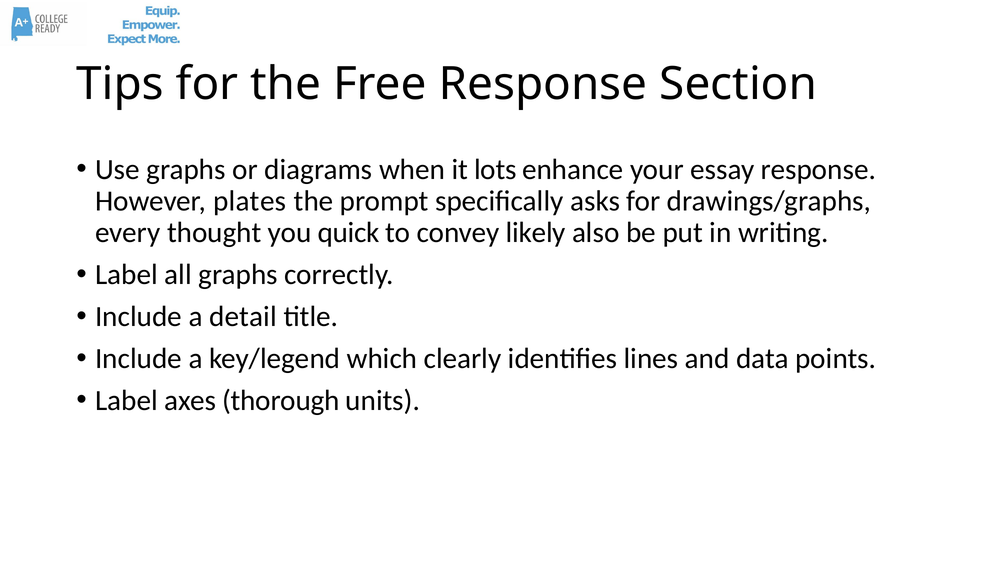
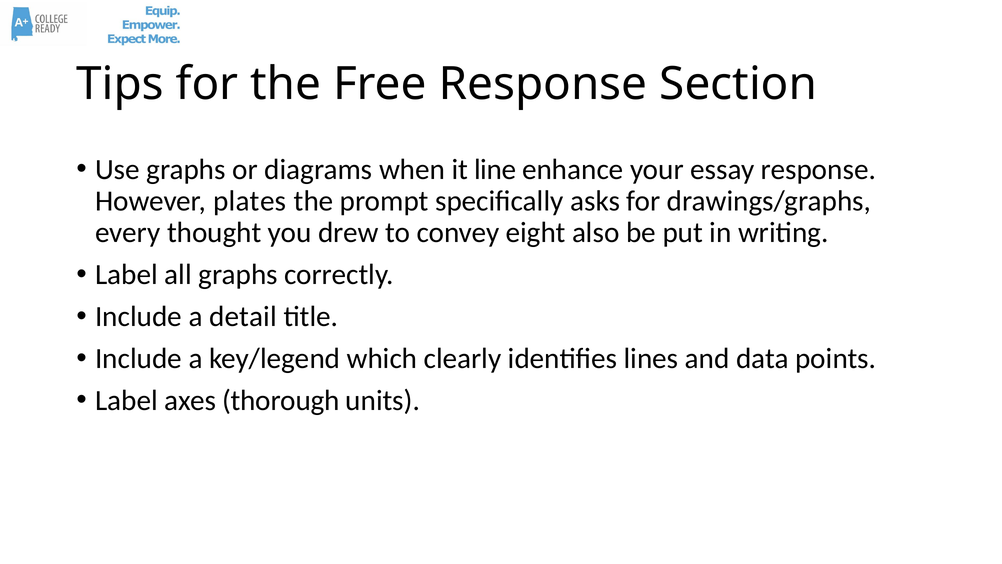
lots: lots -> line (495, 169)
quick: quick -> drew (348, 232)
likely: likely -> eight (536, 232)
